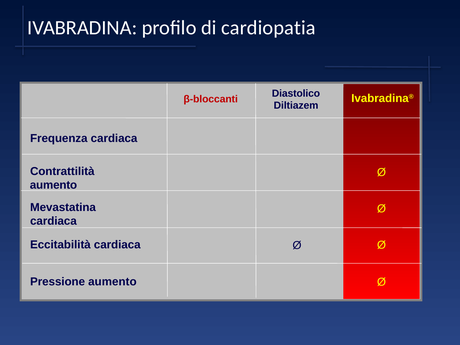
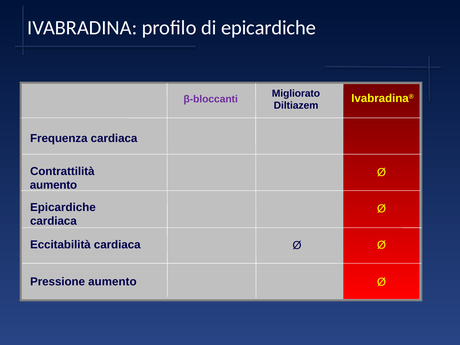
di cardiopatia: cardiopatia -> epicardiche (269, 28)
Diastolico: Diastolico -> Migliorato (296, 93)
β-bloccanti colour: red -> purple (211, 99)
Mevastatina: Mevastatina -> Epicardiche (63, 207)
